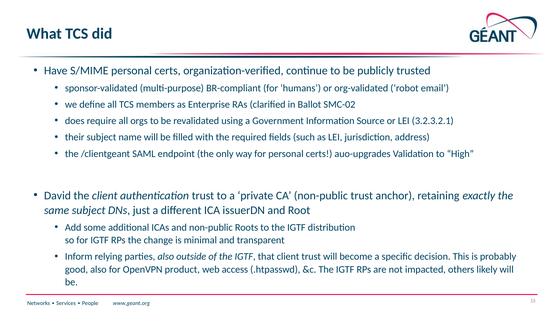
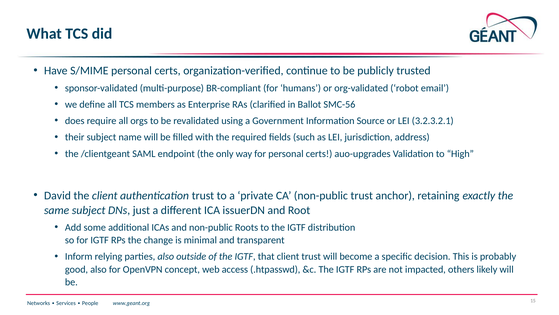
SMC-02: SMC-02 -> SMC-56 (339, 104)
product: product -> concept (182, 269)
